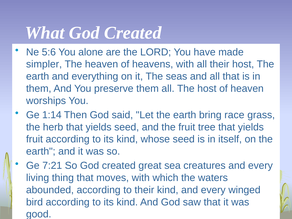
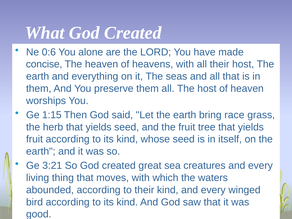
5:6: 5:6 -> 0:6 (49, 52)
simpler: simpler -> concise (44, 64)
1:14: 1:14 -> 1:15 (52, 115)
7:21: 7:21 -> 3:21 (52, 166)
